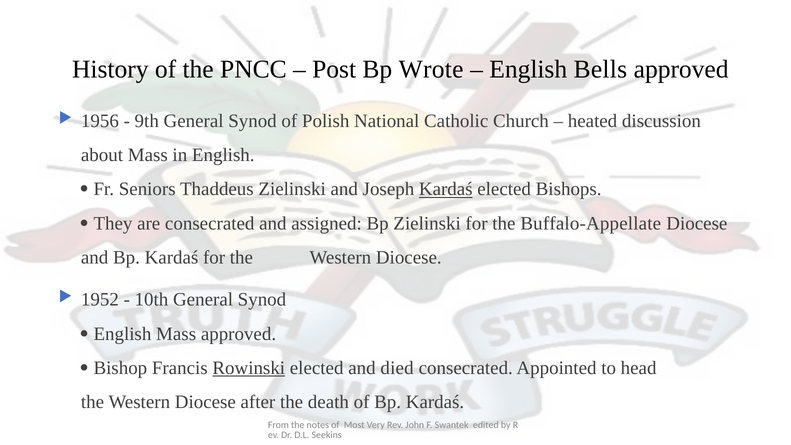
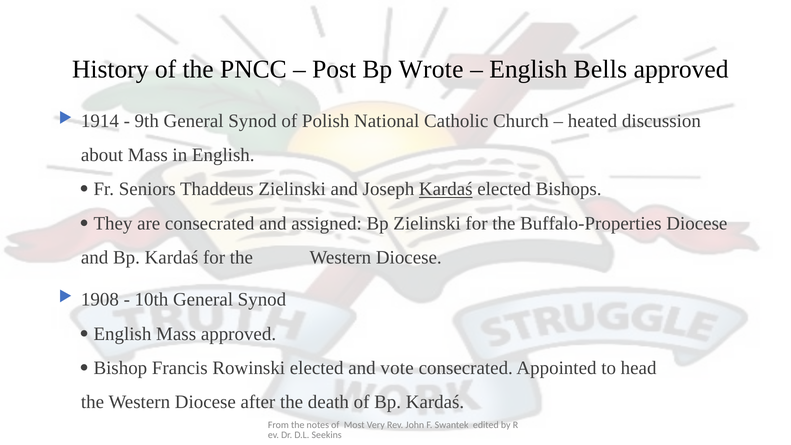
1956: 1956 -> 1914 (100, 121)
Buffalo-Appellate: Buffalo-Appellate -> Buffalo-Properties (591, 223)
1952: 1952 -> 1908 (100, 300)
Rowinski underline: present -> none (249, 368)
died: died -> vote (397, 368)
